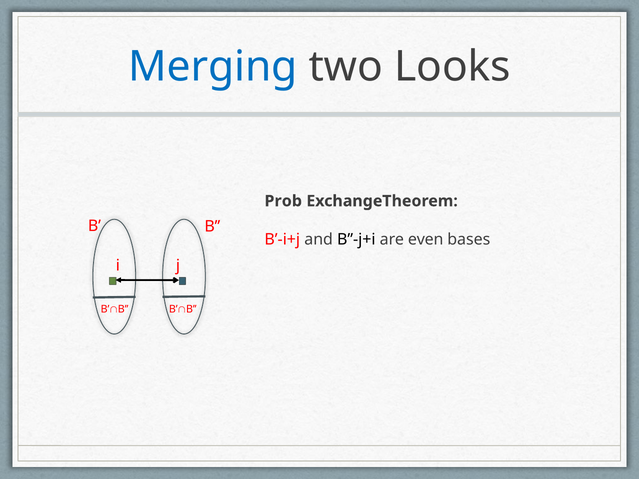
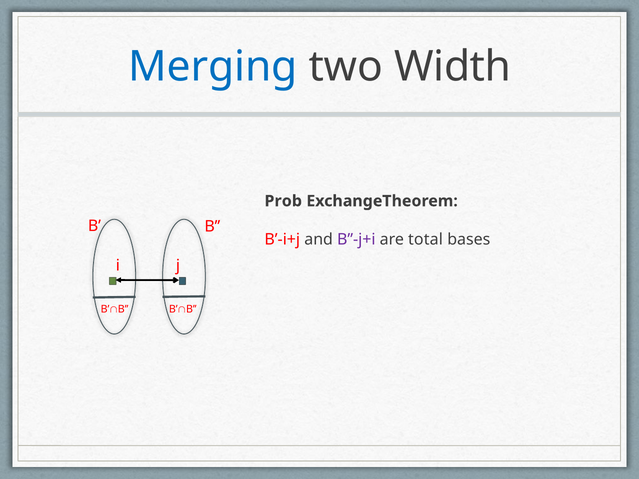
Looks: Looks -> Width (453, 67)
B’’-j+i colour: black -> purple (356, 239)
even: even -> total (426, 239)
